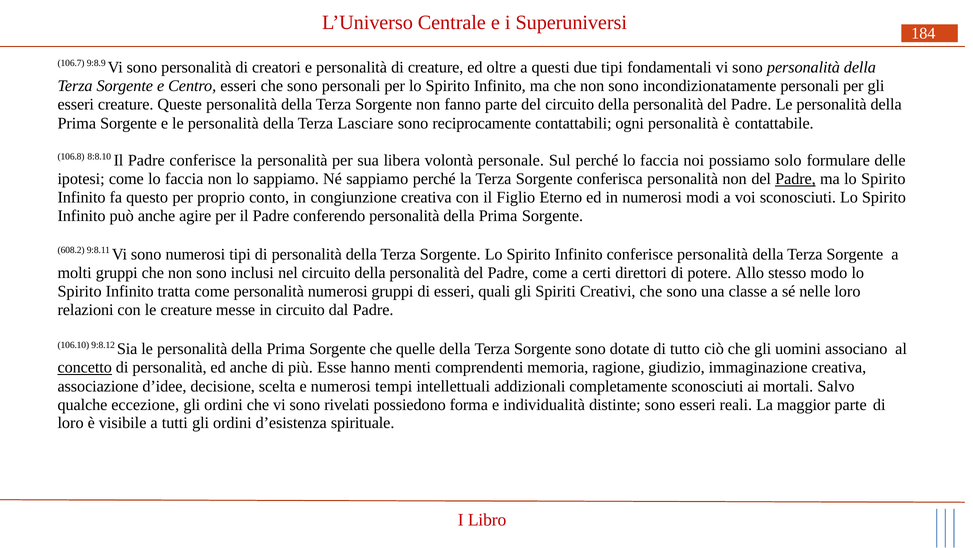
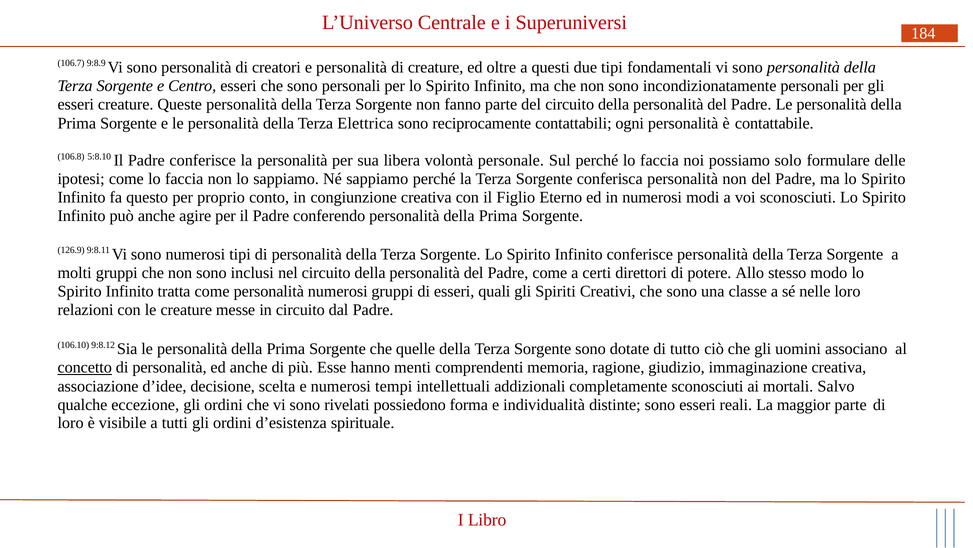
Lasciare: Lasciare -> Elettrica (365, 123)
8:8.10: 8:8.10 -> 5:8.10 (99, 156)
Padre underline: present -> none (795, 179)
608.2: 608.2 -> 126.9 (71, 250)
